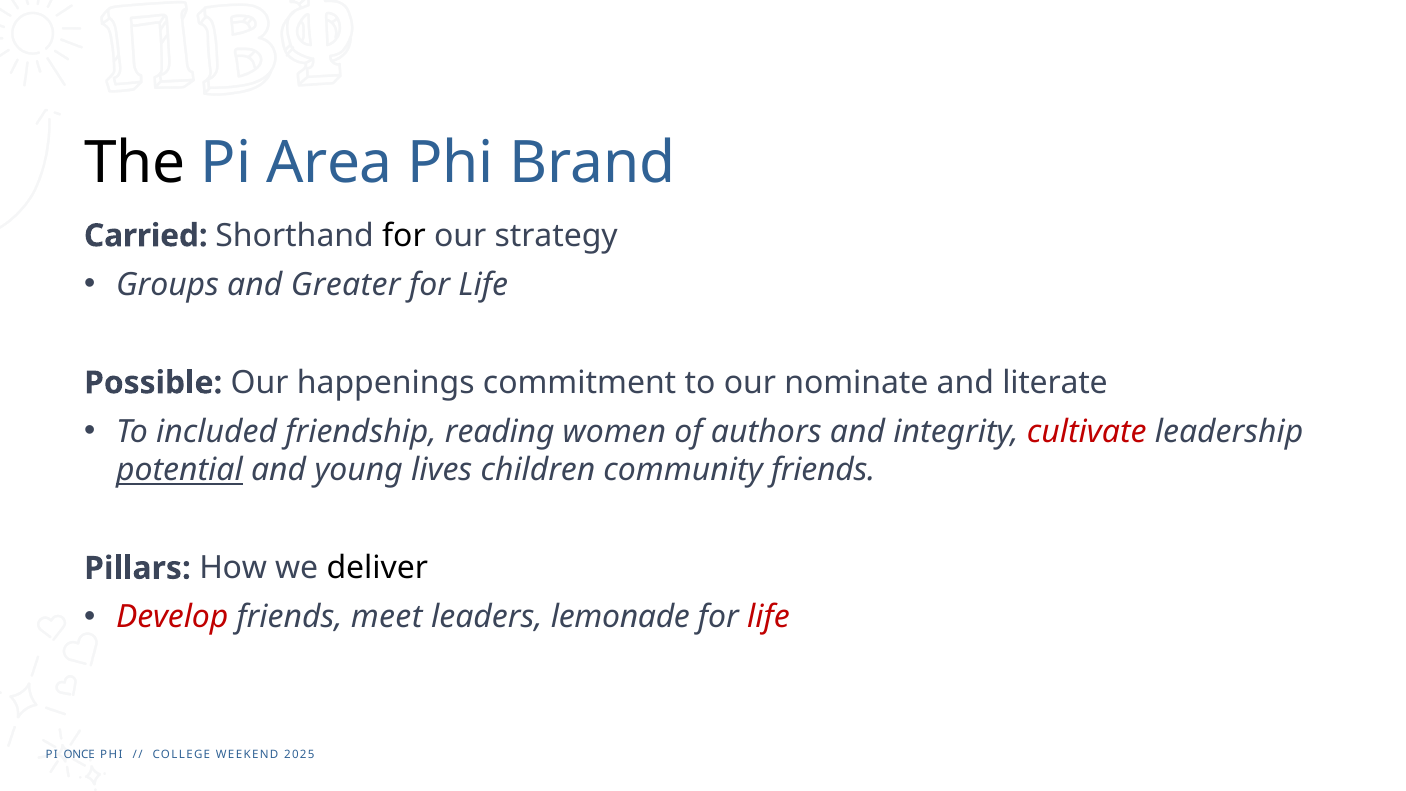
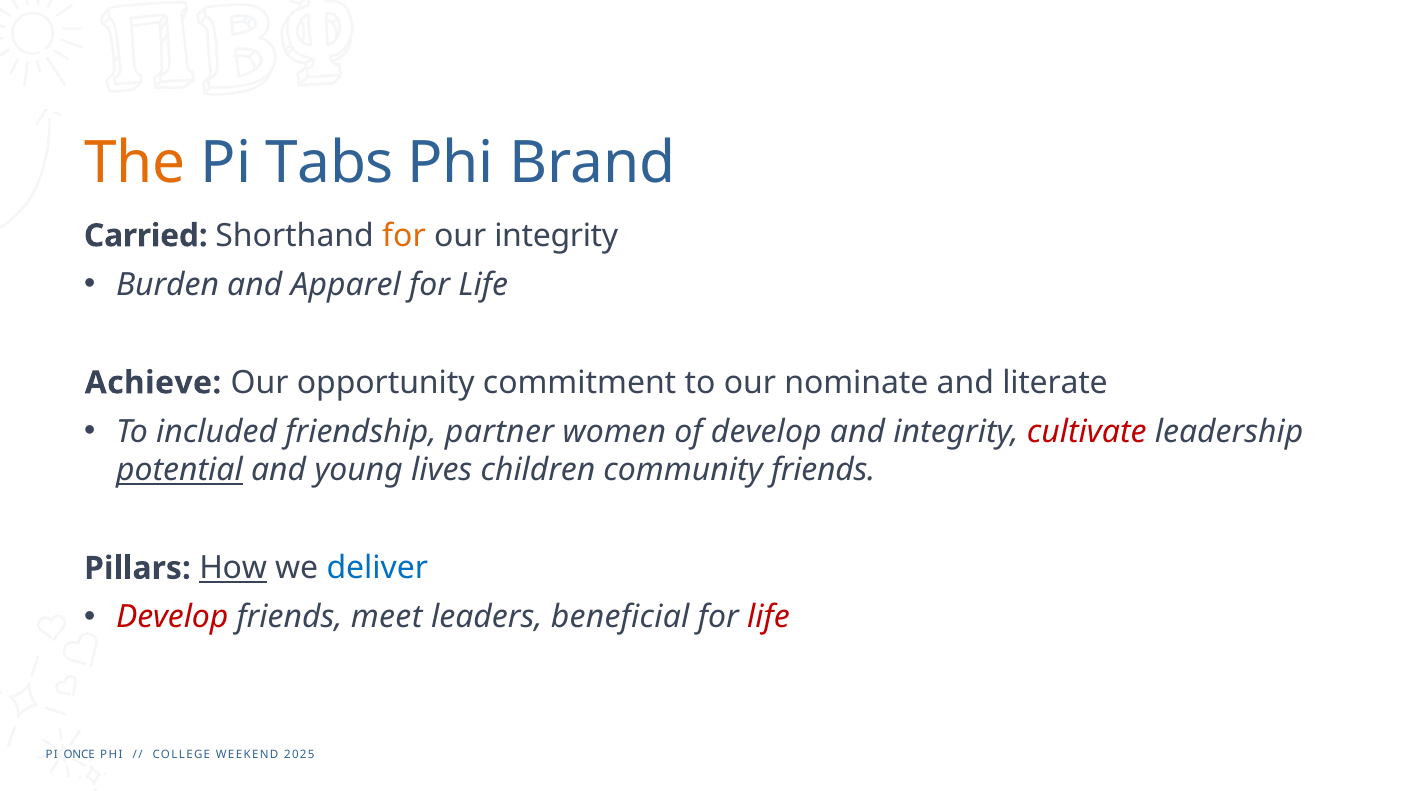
The colour: black -> orange (135, 163)
Area: Area -> Tabs (330, 163)
for colour: black -> orange (404, 236)
our strategy: strategy -> integrity (556, 236)
Groups: Groups -> Burden (168, 285)
Greater: Greater -> Apparel (346, 285)
Possible: Possible -> Achieve (153, 383)
happenings: happenings -> opportunity (386, 383)
reading: reading -> partner (500, 432)
of authors: authors -> develop (766, 432)
How underline: none -> present (233, 568)
deliver colour: black -> blue (377, 568)
lemonade: lemonade -> beneficial (620, 617)
